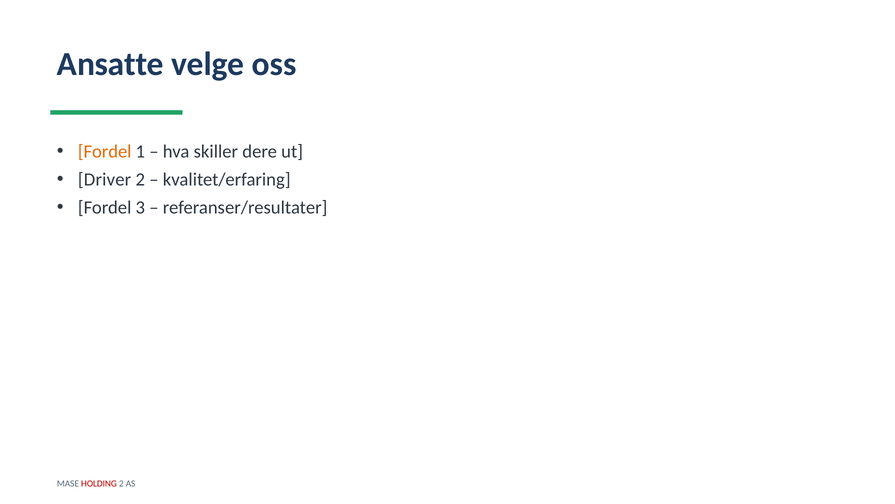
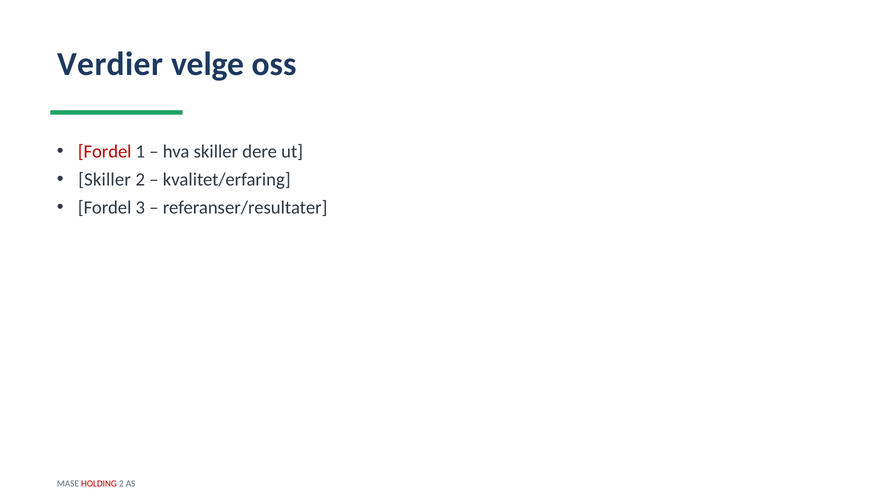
Ansatte: Ansatte -> Verdier (110, 64)
Fordel colour: orange -> red (105, 152)
Driver: Driver -> Skiller (105, 180)
